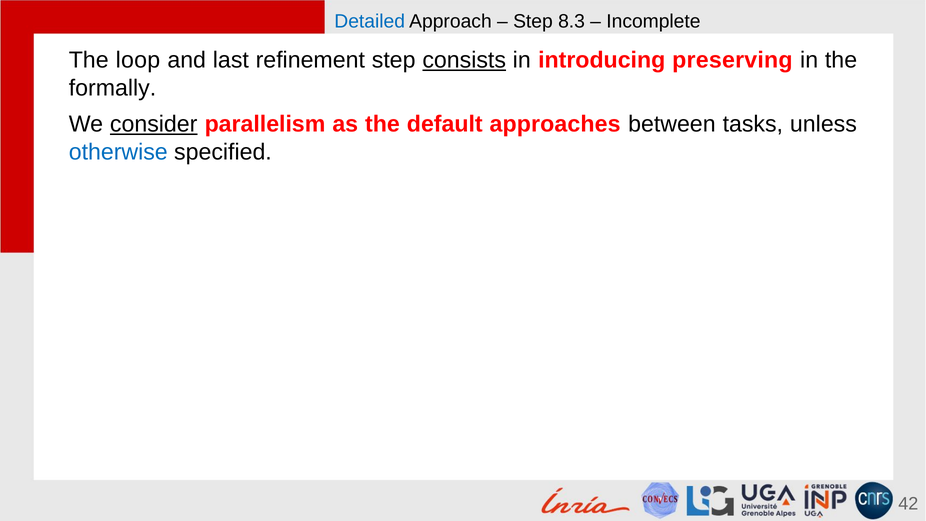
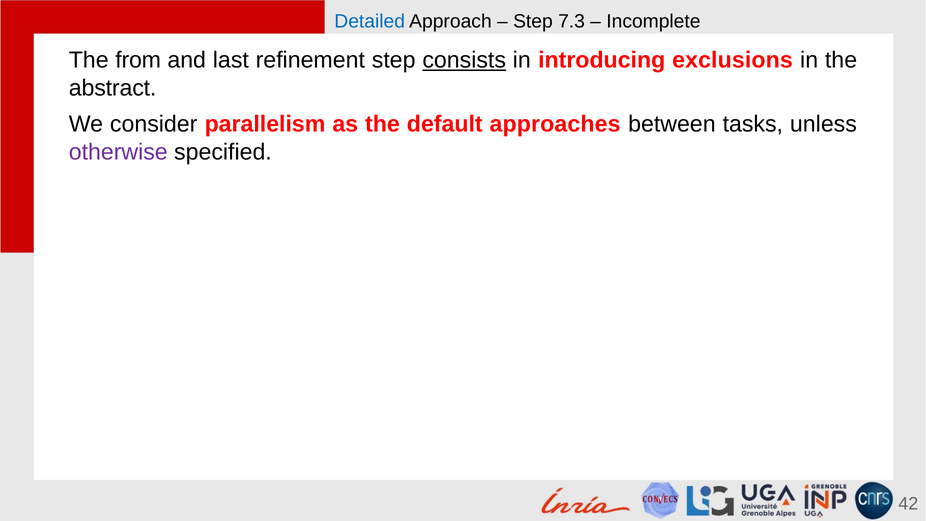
8.3: 8.3 -> 7.3 (572, 21)
loop: loop -> from (138, 60)
preserving: preserving -> exclusions (732, 60)
formally: formally -> abstract (113, 88)
consider underline: present -> none (154, 124)
otherwise colour: blue -> purple (118, 152)
